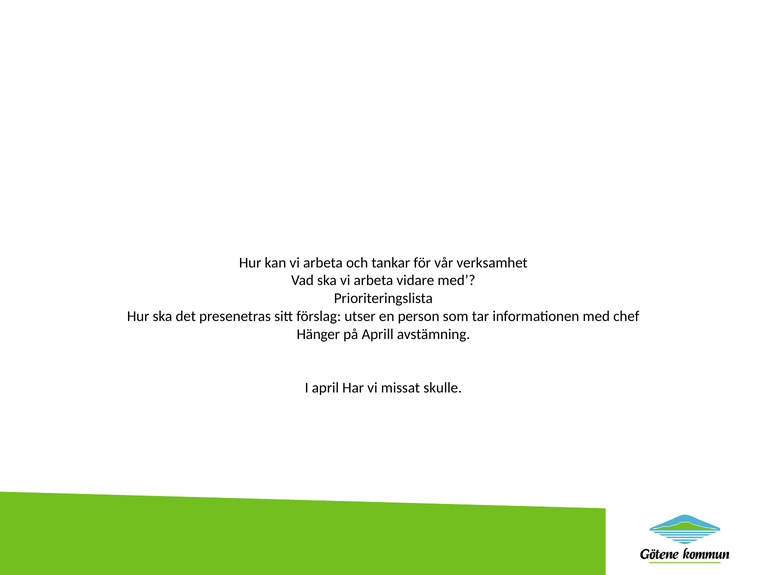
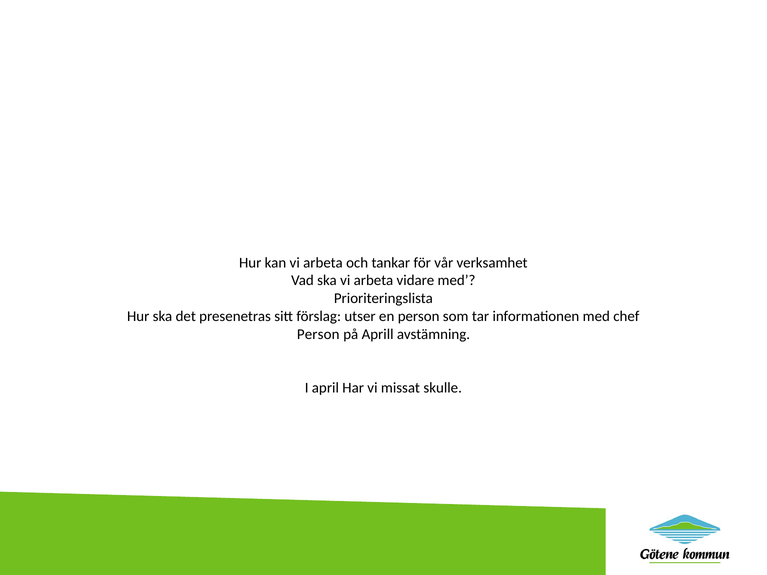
Hänger: Hänger -> Person (318, 334)
